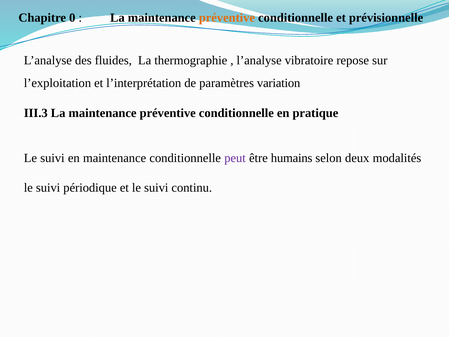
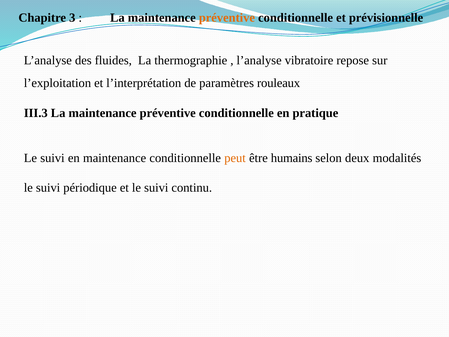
0: 0 -> 3 (72, 18)
variation: variation -> rouleaux (279, 83)
peut colour: purple -> orange (235, 158)
